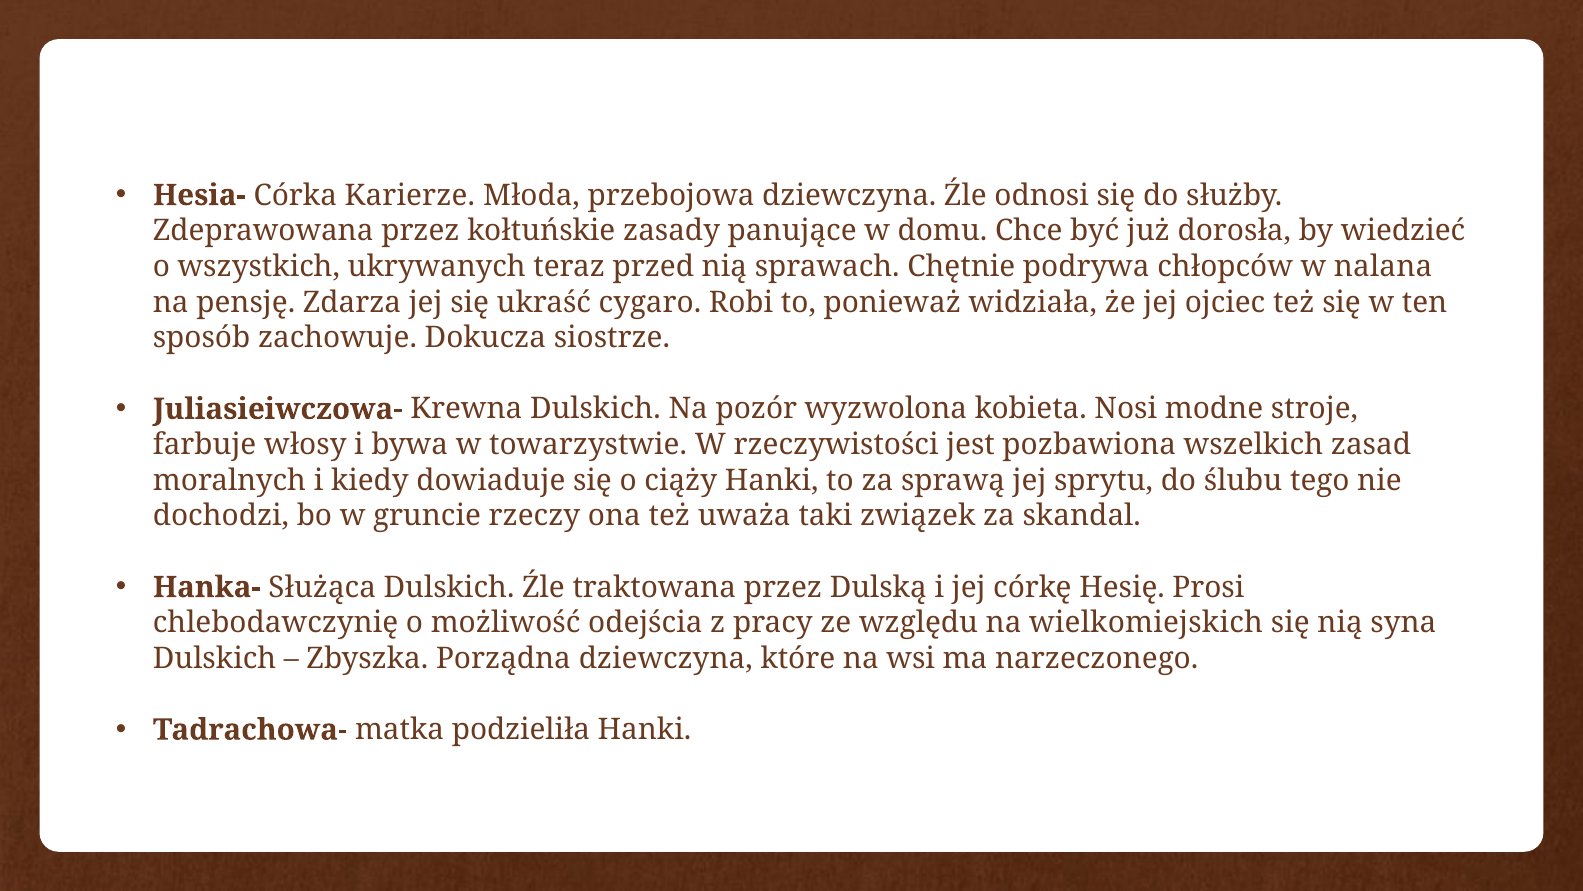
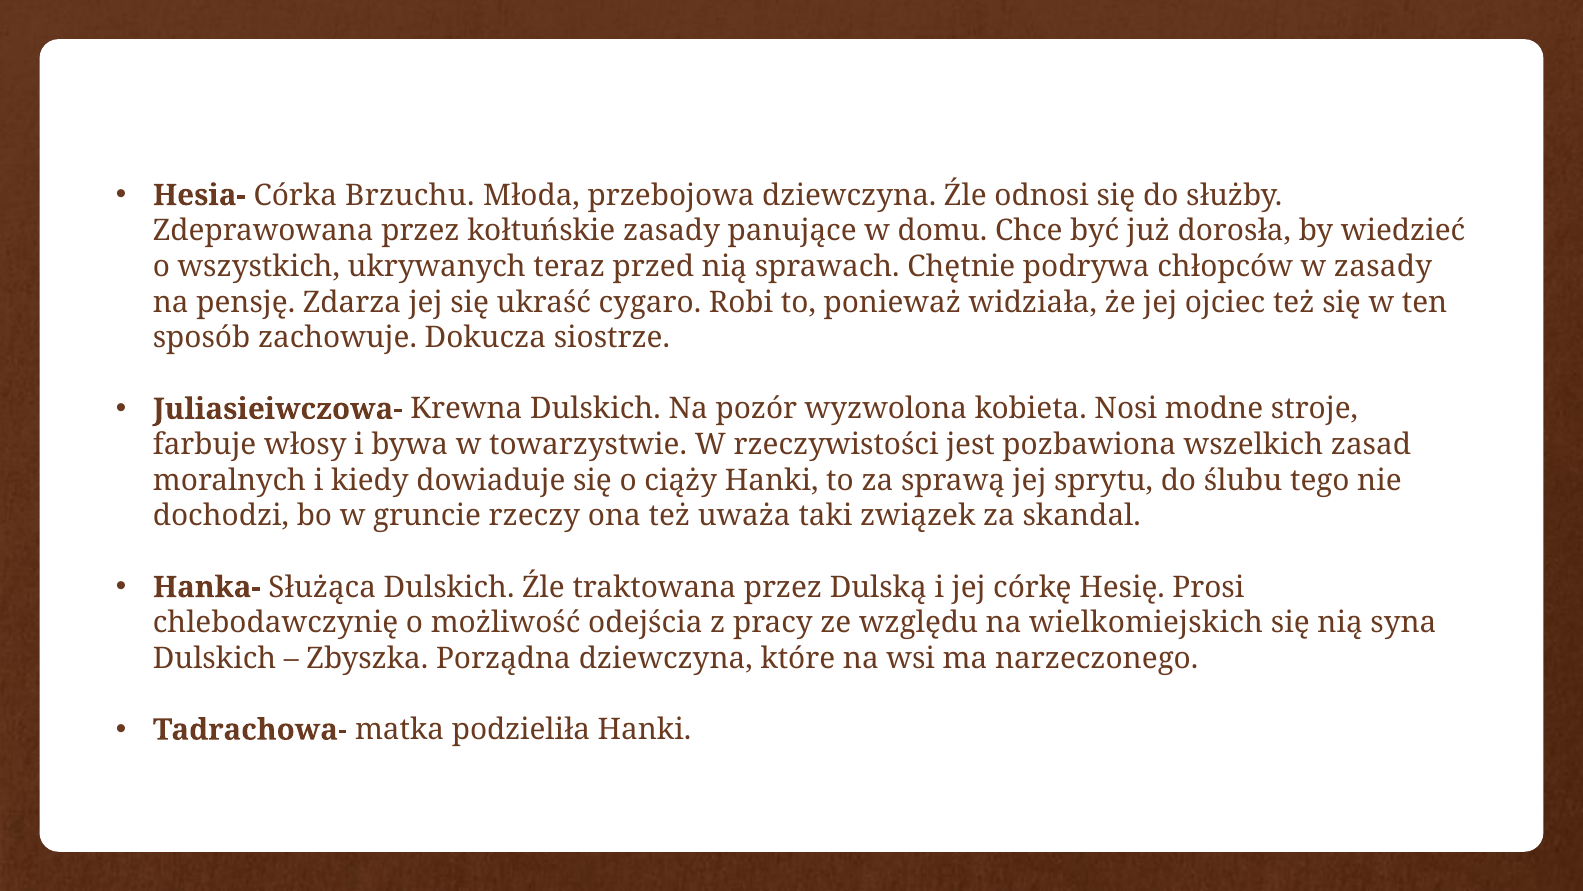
Karierze: Karierze -> Brzuchu (410, 195)
w nalana: nalana -> zasady (1383, 266)
